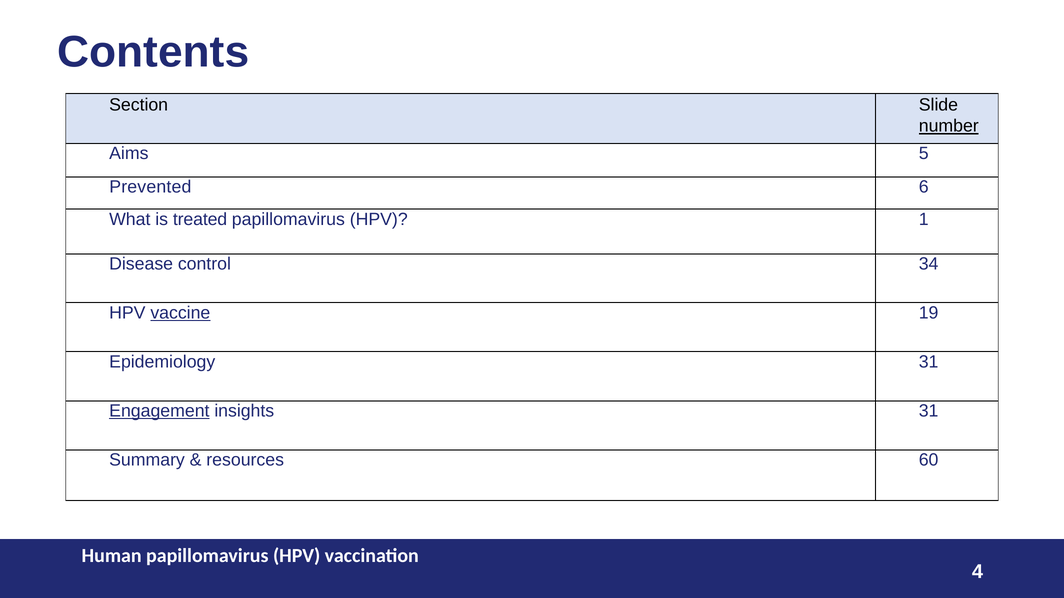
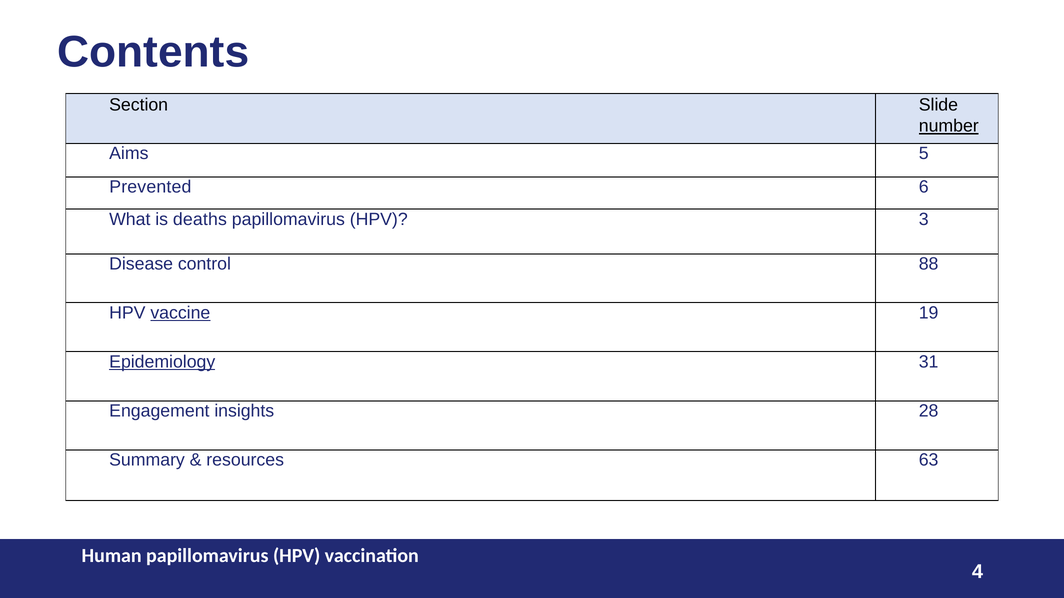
treated: treated -> deaths (200, 219)
1: 1 -> 3 (924, 219)
34: 34 -> 88 (929, 264)
Epidemiology underline: none -> present (162, 362)
Engagement underline: present -> none (159, 411)
insights 31: 31 -> 28 (929, 411)
60: 60 -> 63 (929, 460)
